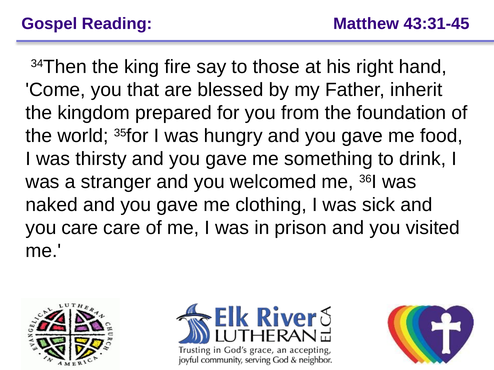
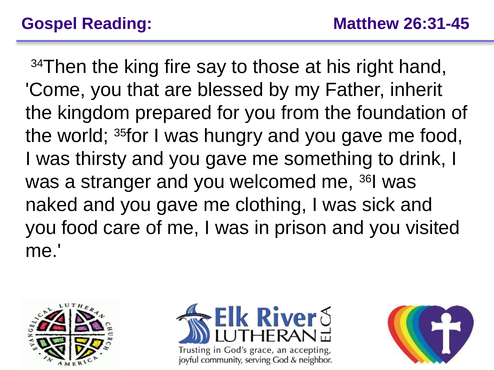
43:31-45: 43:31-45 -> 26:31-45 (437, 24)
you care: care -> food (80, 228)
